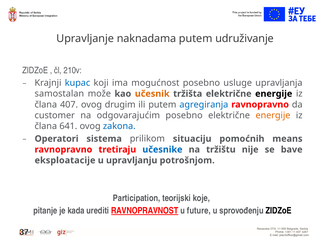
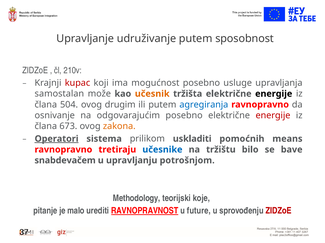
naknadama: naknadama -> udruživanje (147, 39)
udruživanje: udruživanje -> sposobnost (245, 39)
kupac colour: blue -> red (78, 83)
407: 407 -> 504 (69, 105)
customer: customer -> osnivanje (55, 116)
energije colour: orange -> red (273, 116)
641: 641 -> 673 (68, 127)
zakona colour: blue -> orange (119, 127)
Operatori underline: none -> present (57, 139)
situaciju: situaciju -> uskladiti (192, 139)
nije: nije -> bilo (250, 150)
eksploatacije: eksploatacije -> snabdevačem (65, 161)
Participation: Participation -> Methodology (137, 199)
kada: kada -> malo (76, 211)
ZIDZoE colour: black -> red (279, 211)
